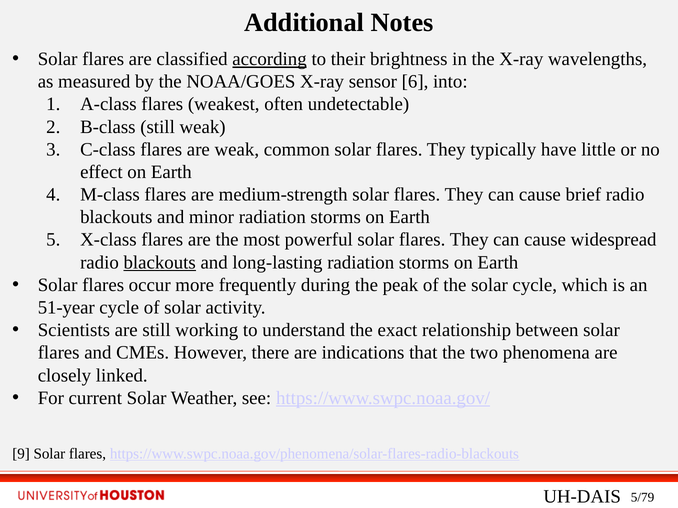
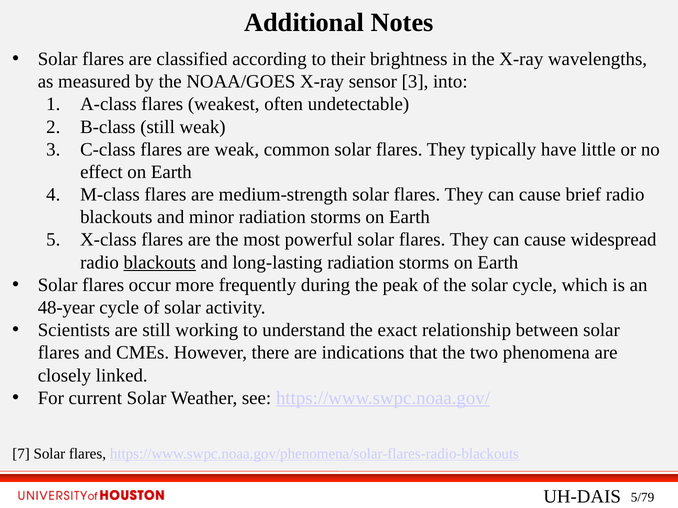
according underline: present -> none (270, 59)
sensor 6: 6 -> 3 (415, 82)
51-year: 51-year -> 48-year (66, 308)
9: 9 -> 7 (21, 454)
